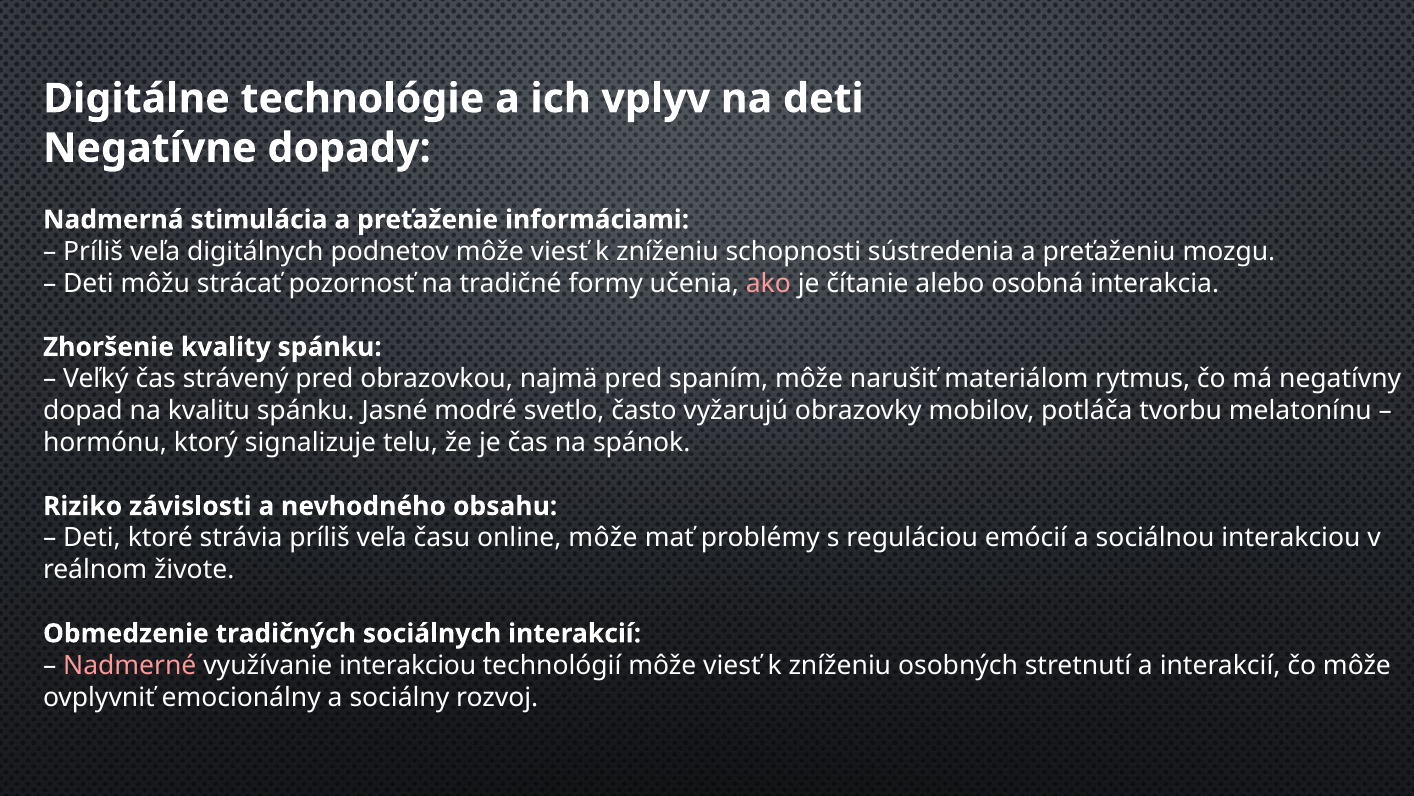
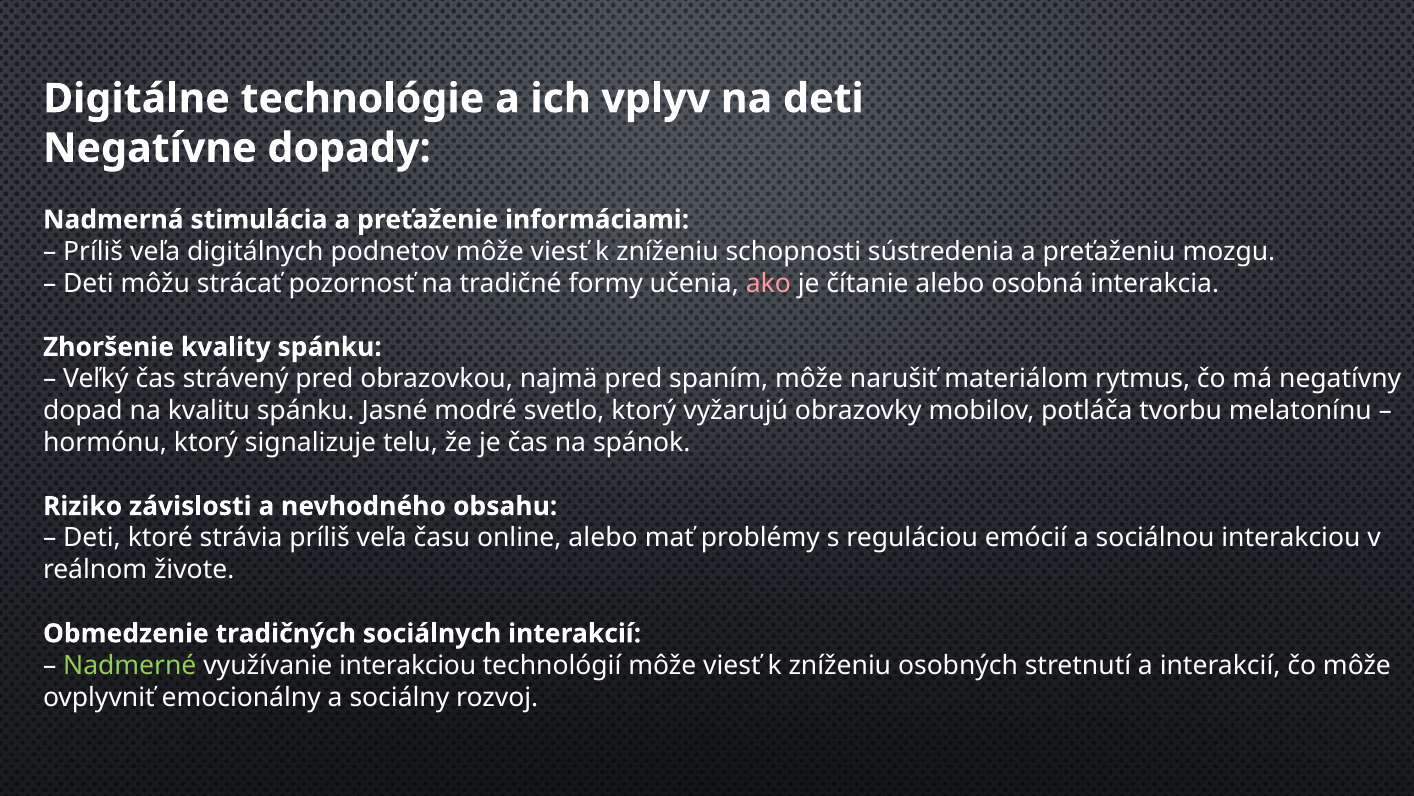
svetlo často: často -> ktorý (644, 410)
online môže: môže -> alebo (603, 538)
Nadmerné colour: pink -> light green (130, 665)
